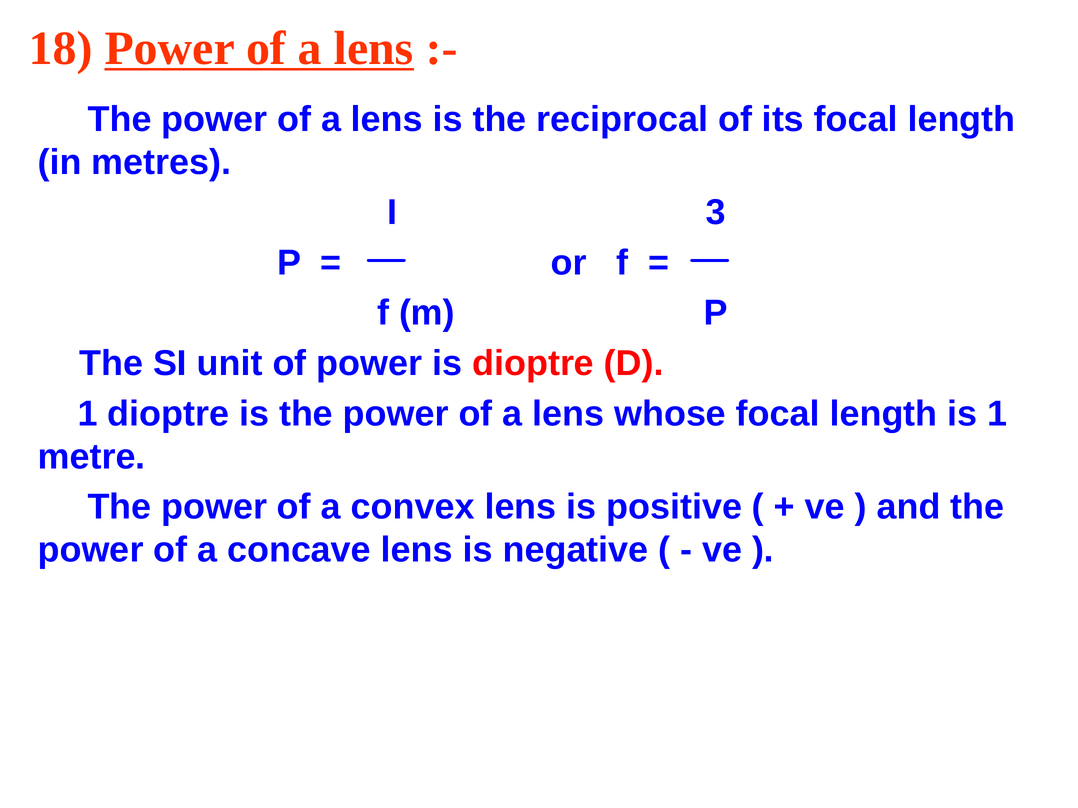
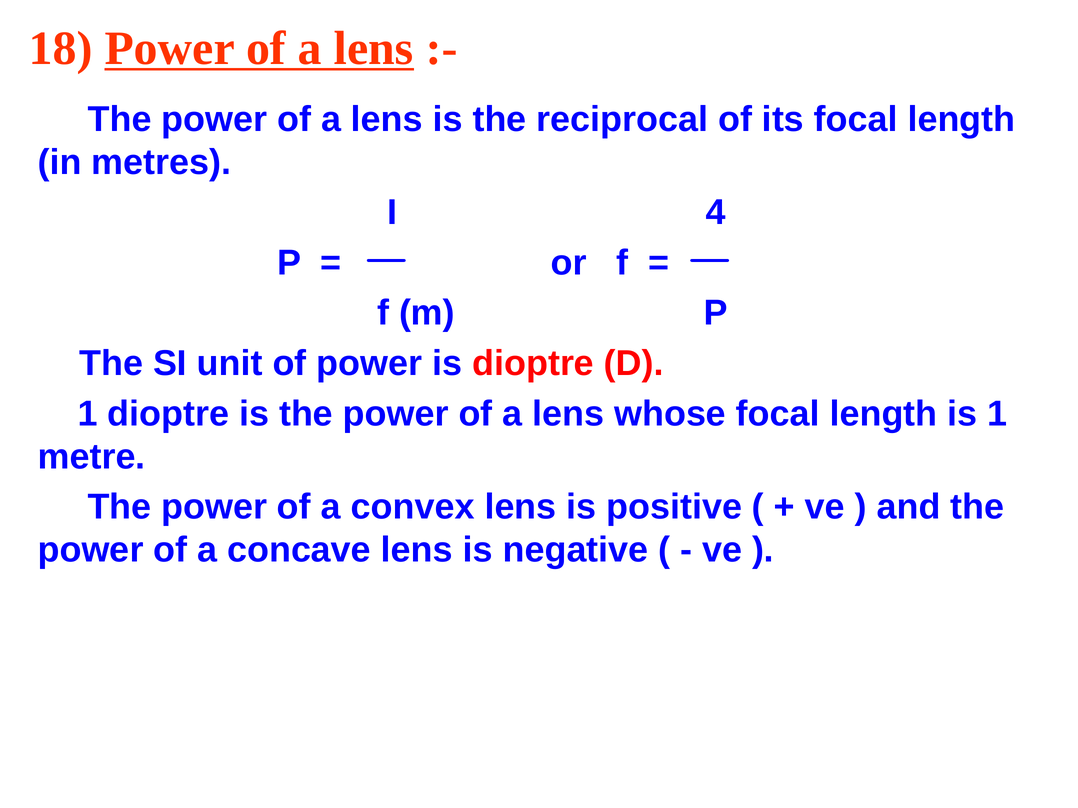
3: 3 -> 4 (716, 213)
